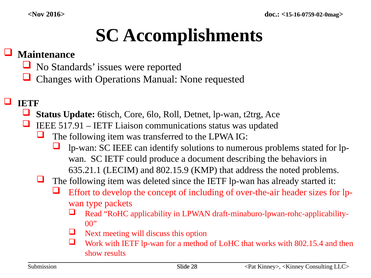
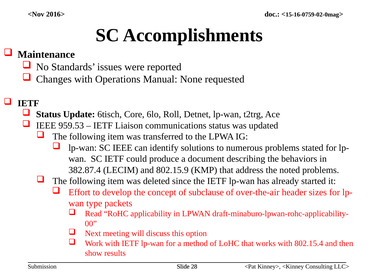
517.91: 517.91 -> 959.53 (71, 126)
635.21.1: 635.21.1 -> 382.87.4 (85, 170)
including: including -> subclause (206, 192)
